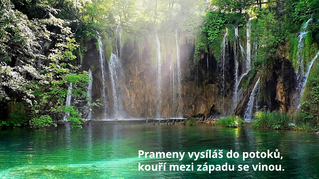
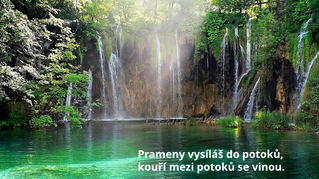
mezi západu: západu -> potoků (216, 168)
